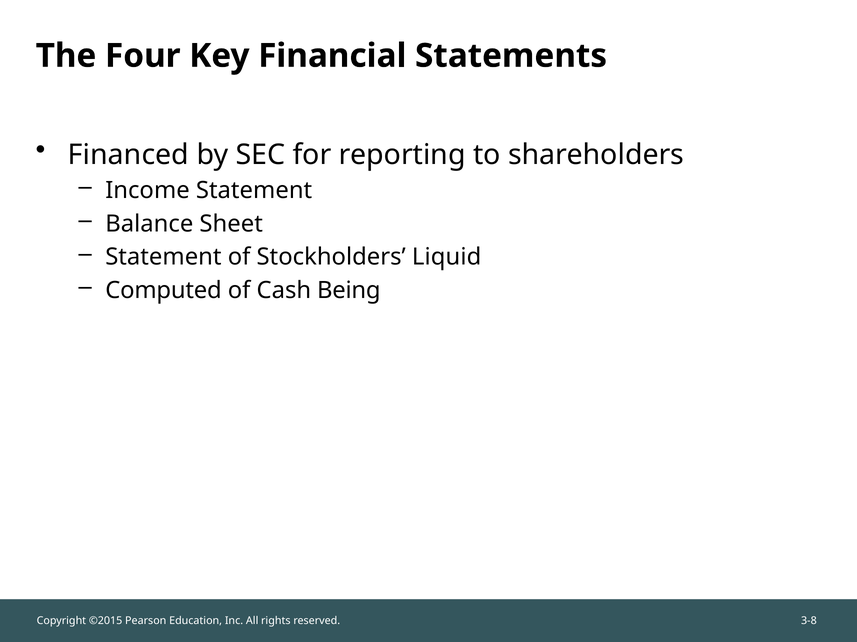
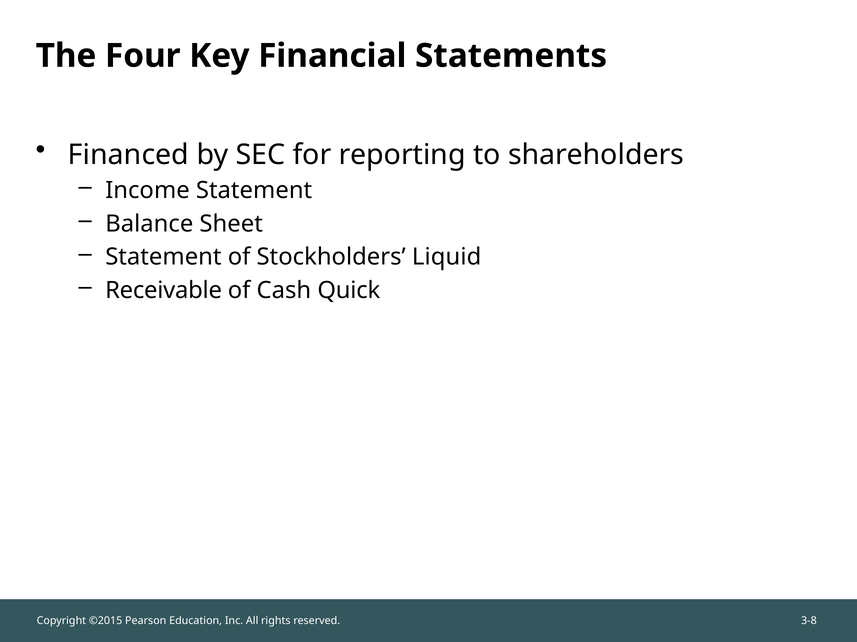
Computed: Computed -> Receivable (164, 291)
Being: Being -> Quick (349, 291)
